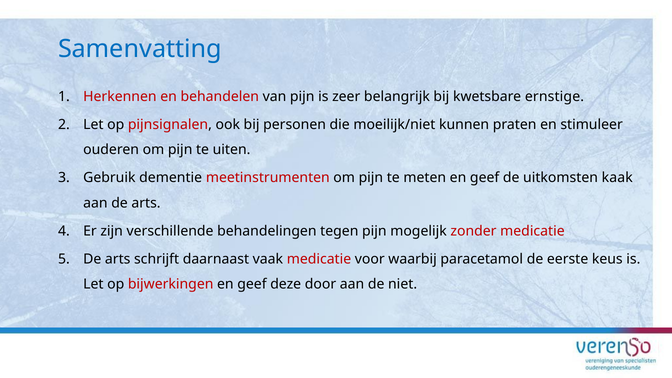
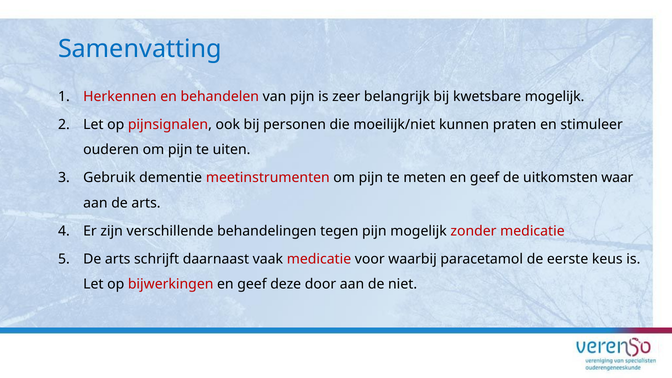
kwetsbare ernstige: ernstige -> mogelijk (555, 97)
kaak: kaak -> waar (617, 178)
